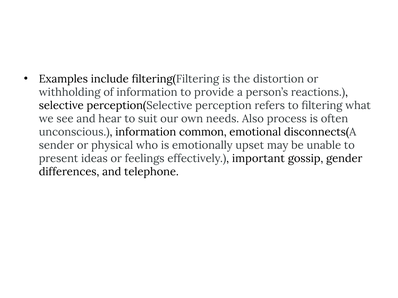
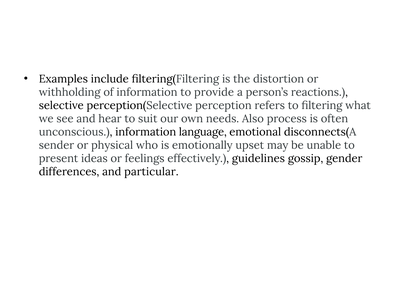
common: common -> language (203, 132)
important: important -> guidelines (258, 159)
telephone: telephone -> particular (151, 172)
